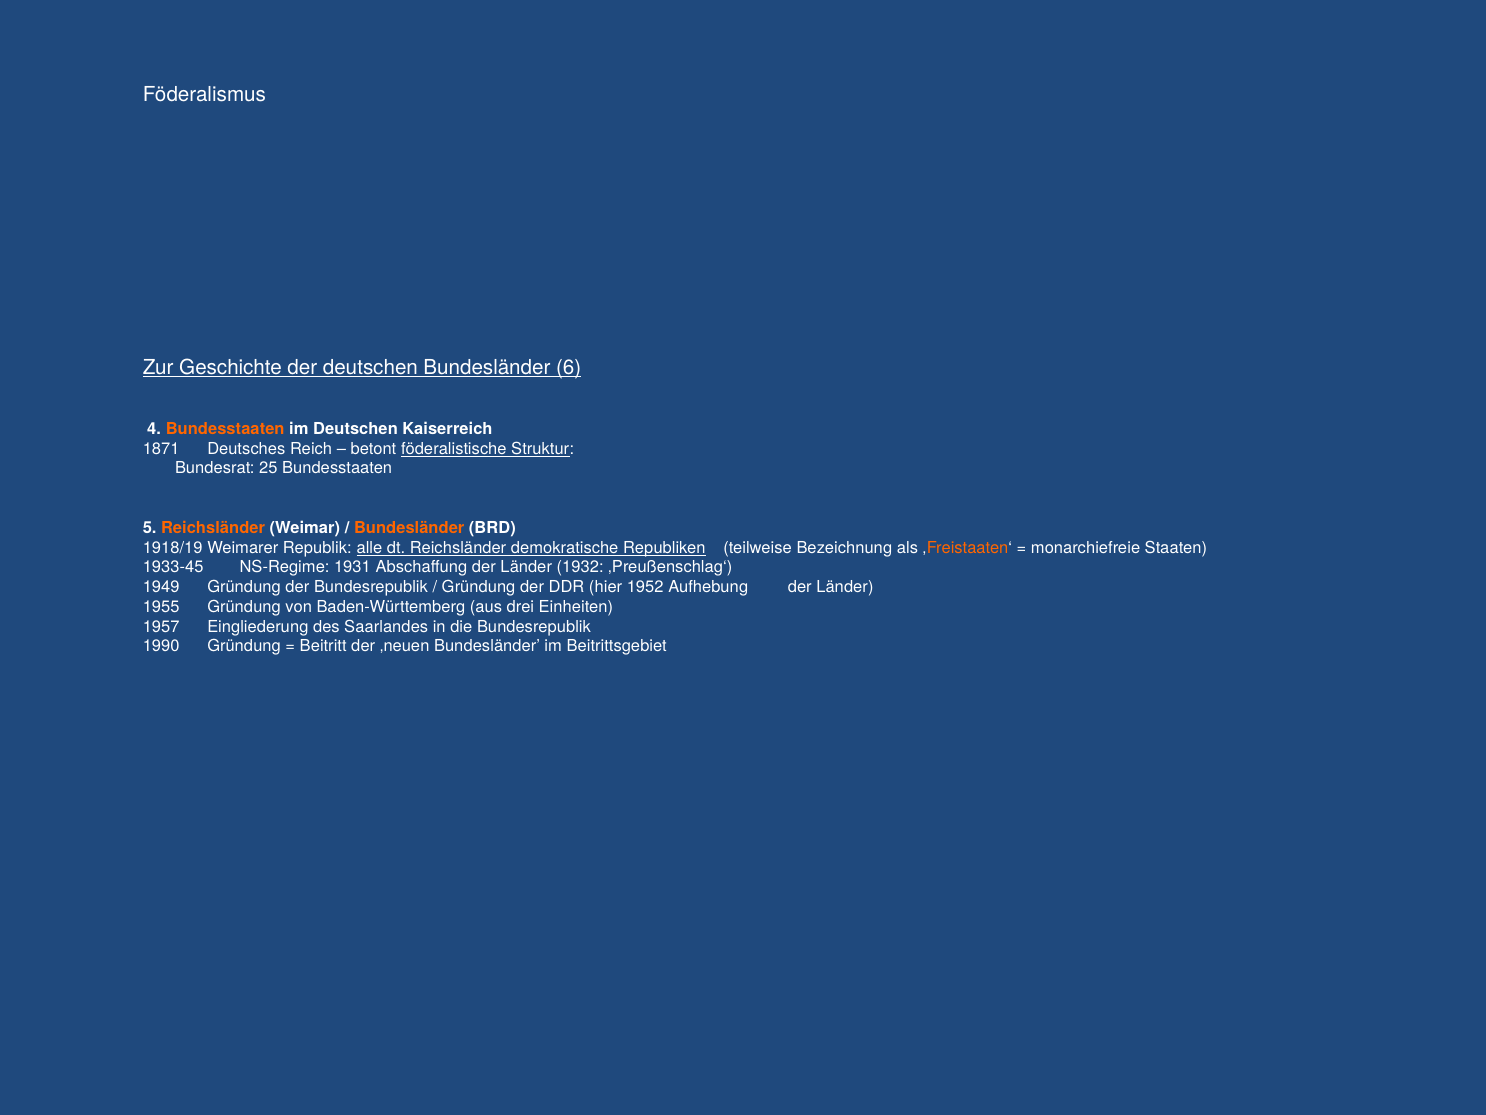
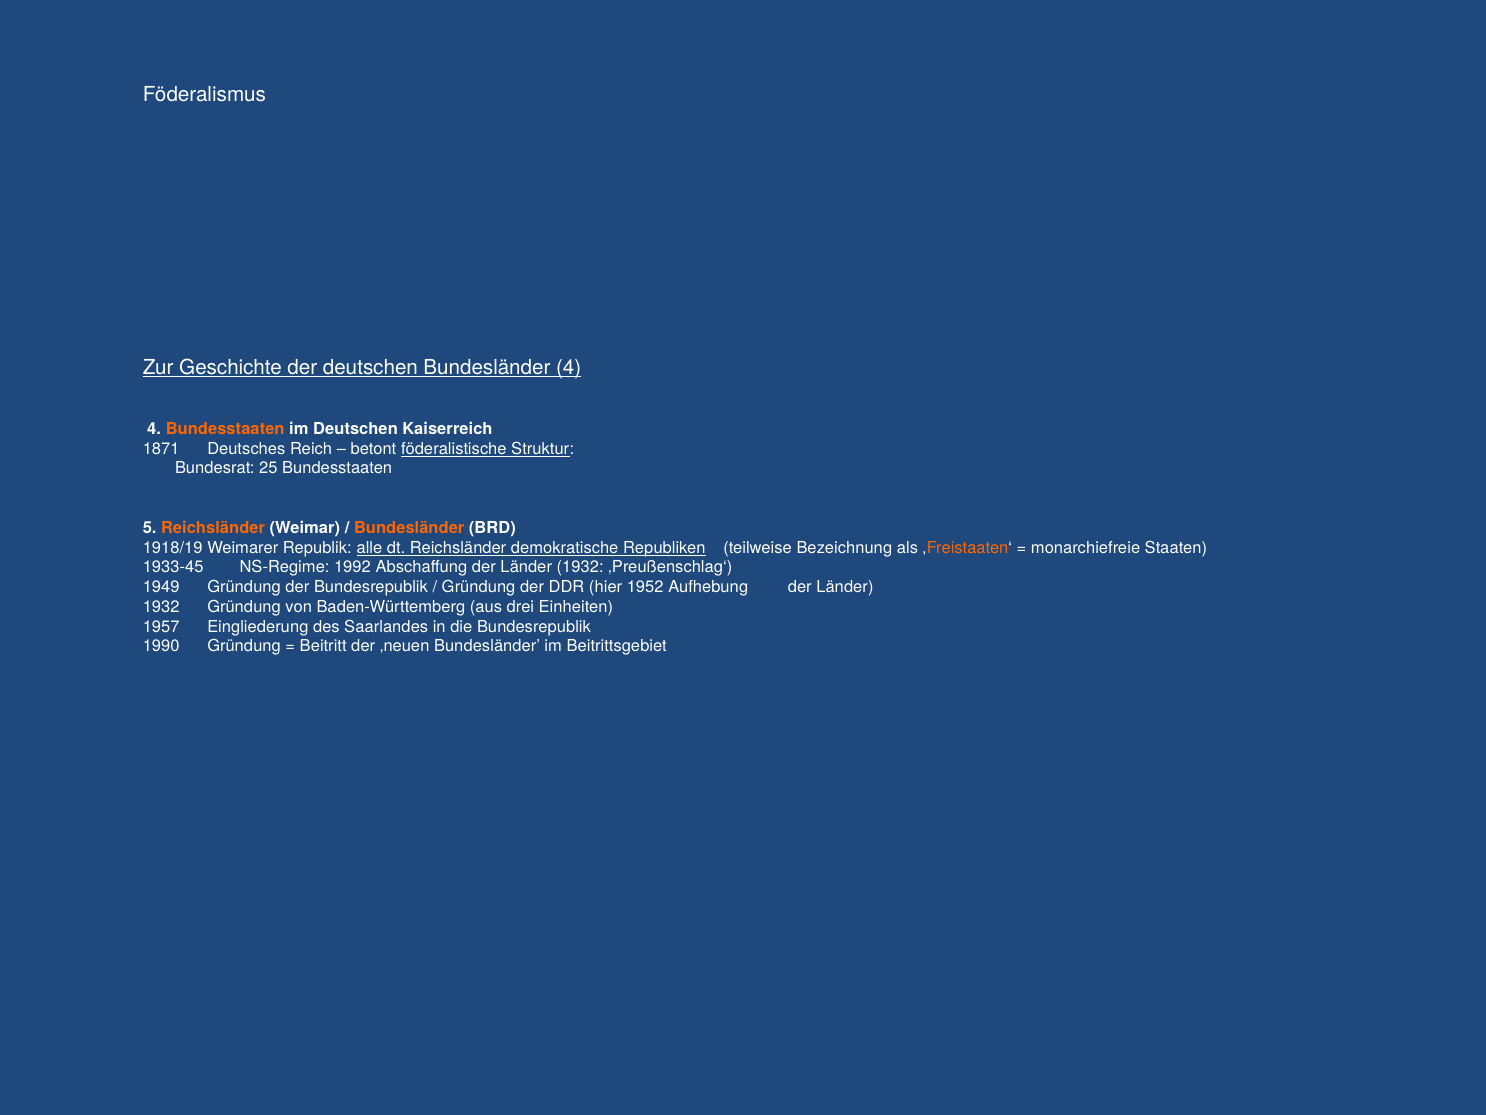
Bundesländer 6: 6 -> 4 (569, 367)
1931: 1931 -> 1992 (352, 567)
1955: 1955 -> 1932 (161, 607)
